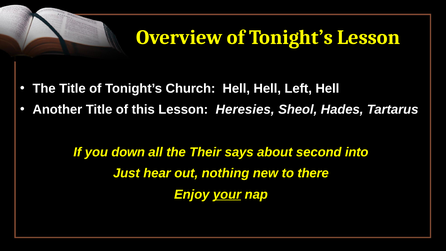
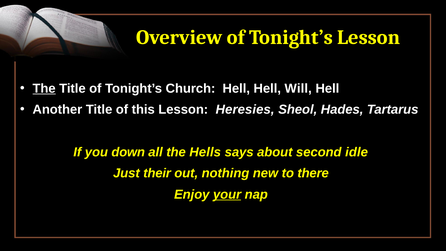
The underline: none -> present (44, 88)
Left: Left -> Will (298, 88)
Their: Their -> Hells (205, 152)
into: into -> idle (357, 152)
hear: hear -> their (157, 173)
